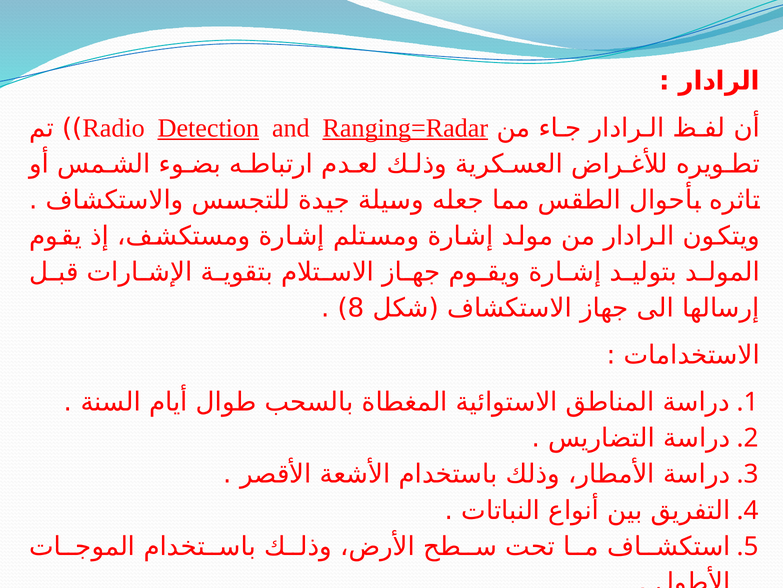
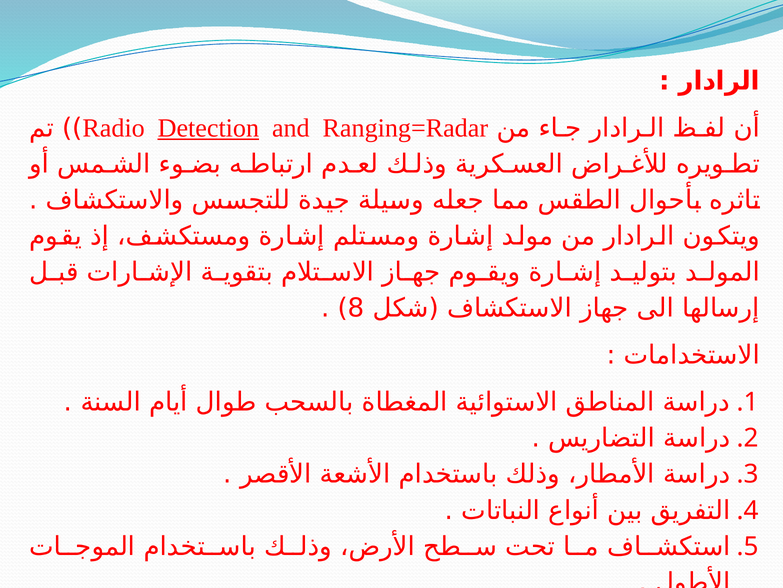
Ranging=Radar underline: present -> none (405, 128)
